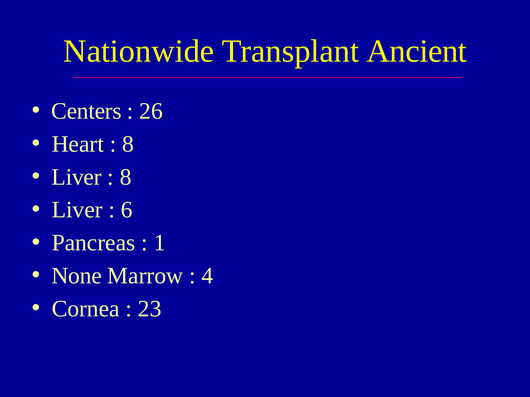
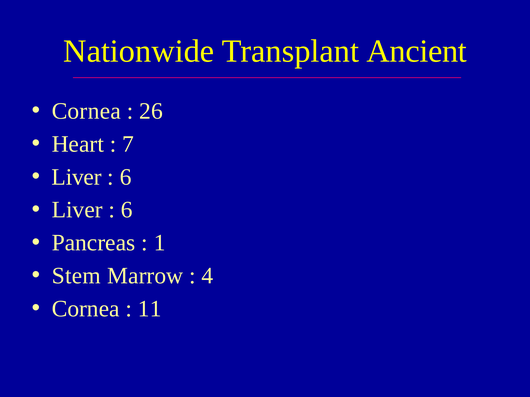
Centers: Centers -> Cornea (86, 111)
8: 8 -> 7 (128, 144)
8: 8 -> 6 (126, 177)
None: None -> Stem (76, 276)
23: 23 -> 11 (150, 309)
